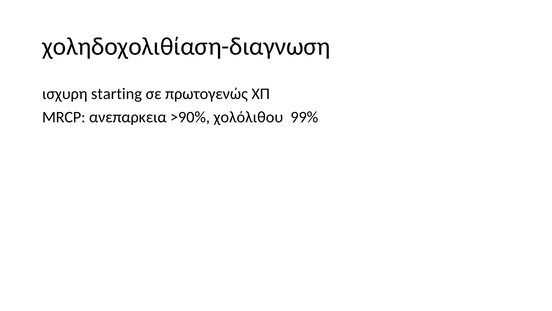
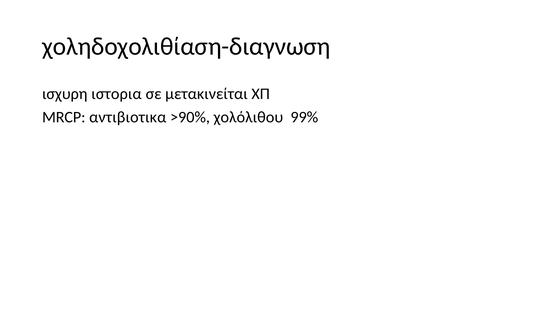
starting: starting -> ιστορια (116, 94)
πρωτογενώς: πρωτογενώς -> μετακινείται (206, 94)
ανεπαρκεια: ανεπαρκεια -> αντιβιοτικα (128, 117)
